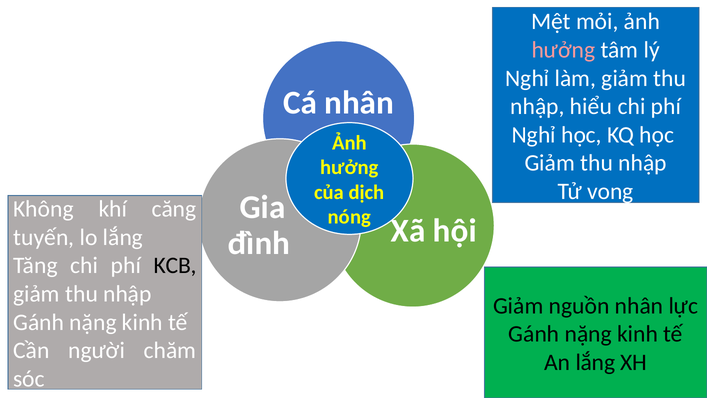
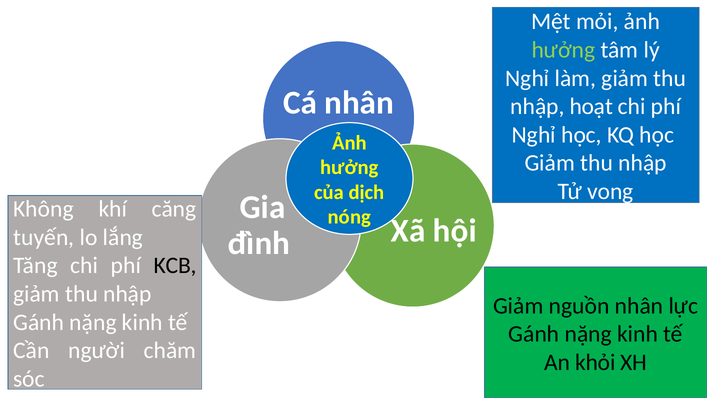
hưởng colour: pink -> light green (563, 50)
hiểu: hiểu -> hoạt (591, 106)
An lắng: lắng -> khỏi (595, 362)
